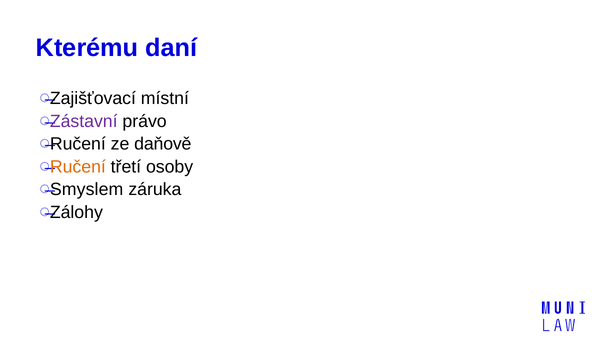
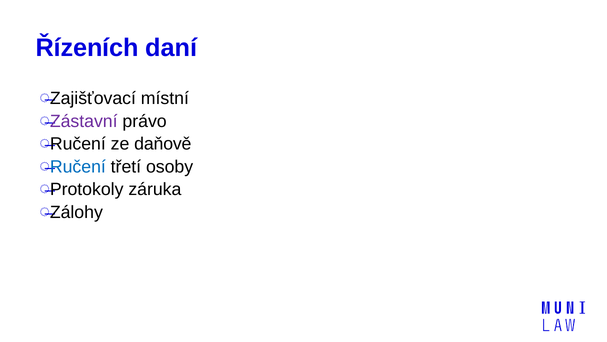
Kterému: Kterému -> Řízeních (87, 48)
Ručení colour: orange -> blue (78, 166)
Smyslem: Smyslem -> Protokoly (87, 189)
